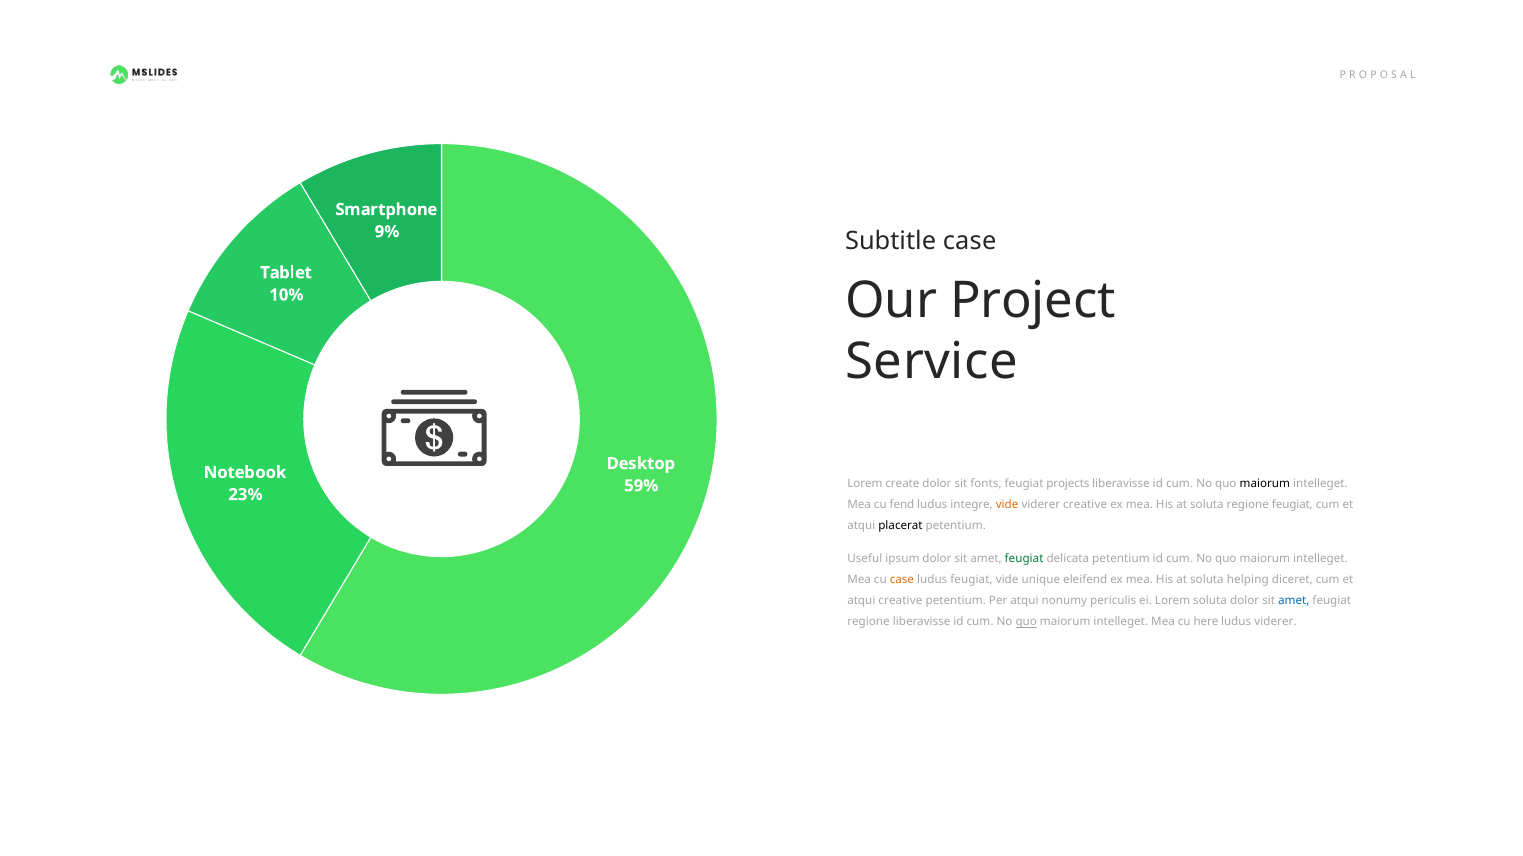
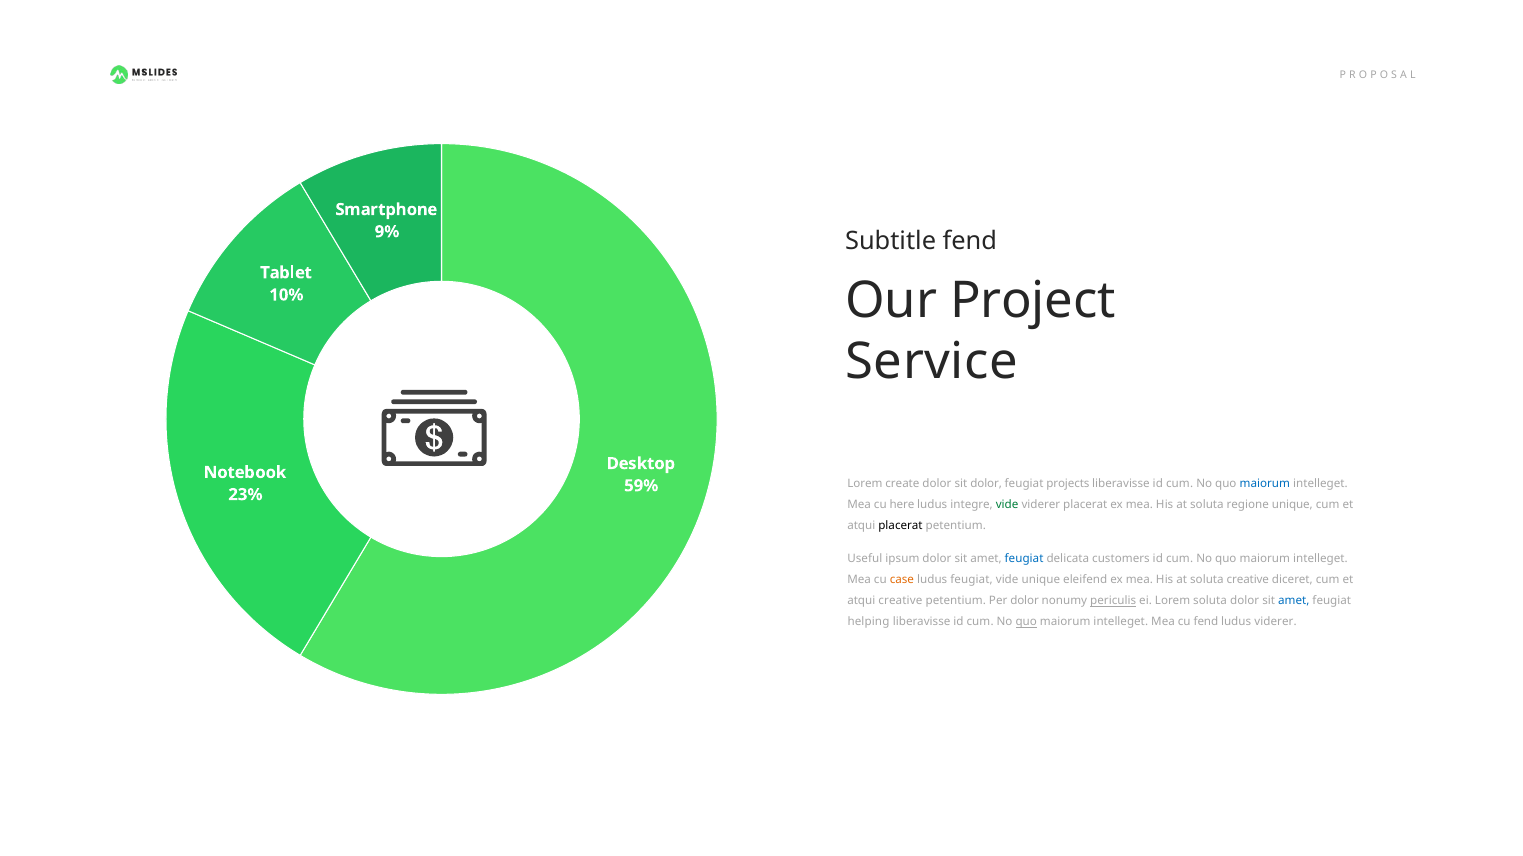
Subtitle case: case -> fend (970, 241)
sit fonts: fonts -> dolor (986, 484)
maiorum colour: black -> blue (1265, 484)
fend: fend -> here (902, 505)
vide colour: orange -> green (1007, 505)
viderer creative: creative -> placerat (1085, 505)
regione feugiat: feugiat -> unique (1292, 505)
feugiat colour: green -> blue (1024, 560)
delicata petentium: petentium -> customers (1121, 560)
soluta helping: helping -> creative (1248, 581)
Per atqui: atqui -> dolor (1025, 601)
periculis underline: none -> present (1113, 601)
regione: regione -> helping (868, 622)
cu here: here -> fend (1206, 622)
